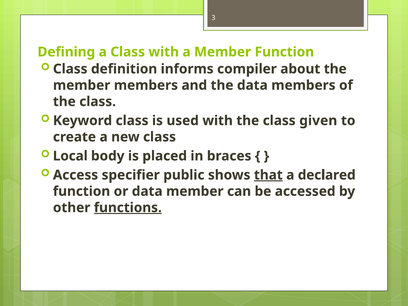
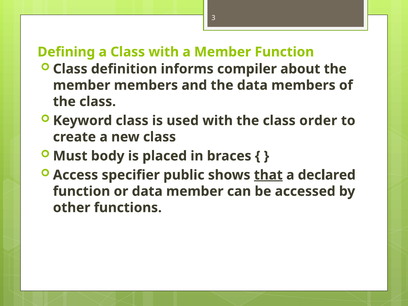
given: given -> order (318, 121)
Local: Local -> Must (70, 156)
functions underline: present -> none (128, 208)
